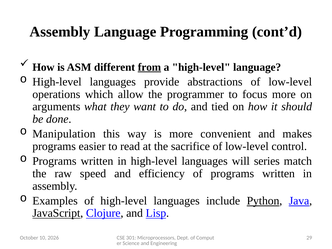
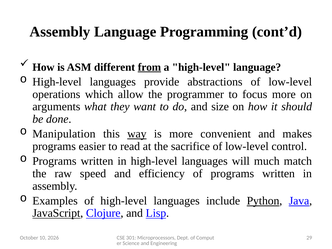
tied: tied -> size (220, 107)
way underline: none -> present (137, 134)
series: series -> much (267, 161)
